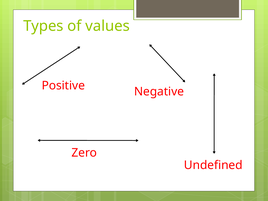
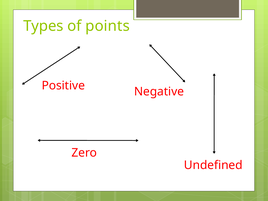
values: values -> points (108, 26)
